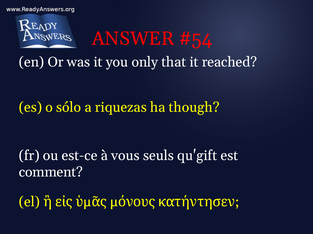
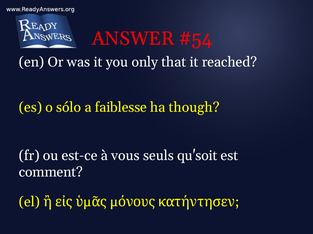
riquezas: riquezas -> faiblesse (121, 108)
qu'gift: qu'gift -> qu'soit (197, 156)
